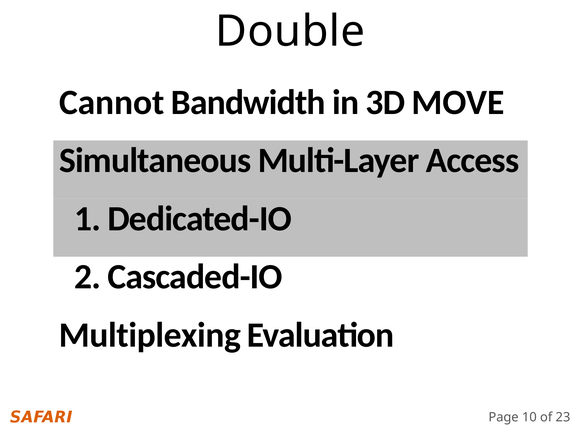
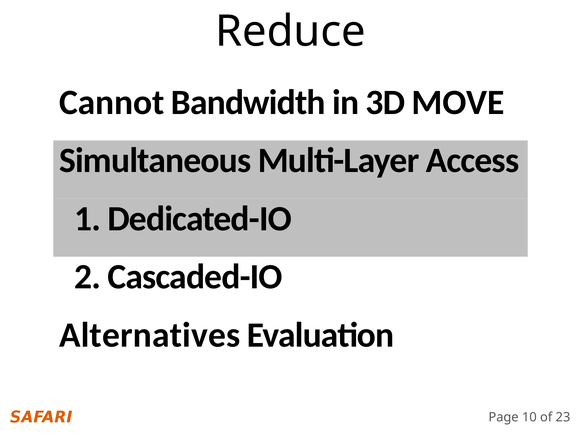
Double: Double -> Reduce (290, 31)
Multiplexing: Multiplexing -> Alternatives (150, 335)
